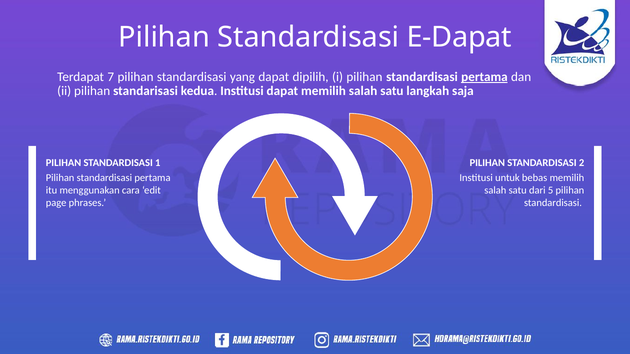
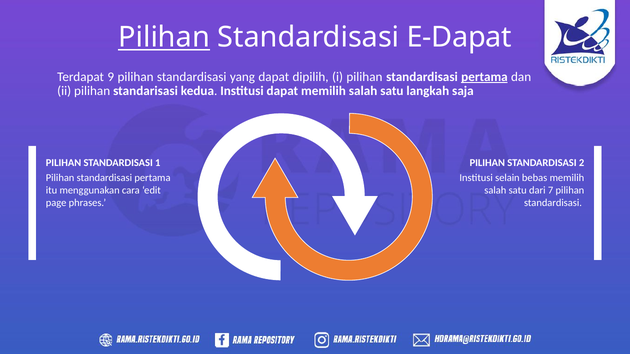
Pilihan underline: none -> present (164, 37)
7: 7 -> 9 (111, 77)
untuk: untuk -> selain (507, 178)
5: 5 -> 7 (551, 190)
